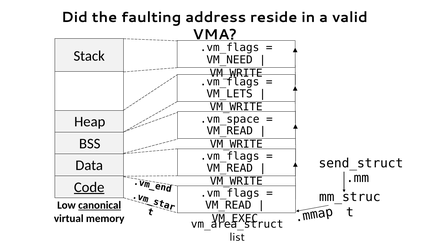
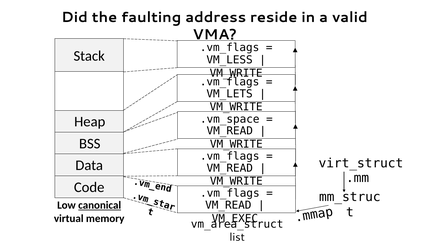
VM_NEED: VM_NEED -> VM_LESS (230, 60)
send_struct: send_struct -> virt_struct (361, 163)
Code underline: present -> none (89, 187)
